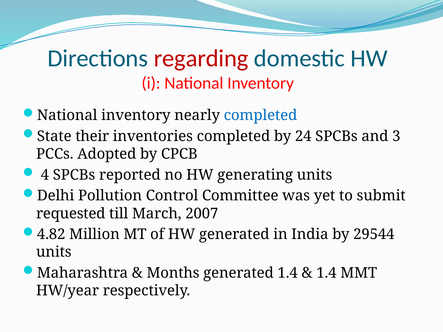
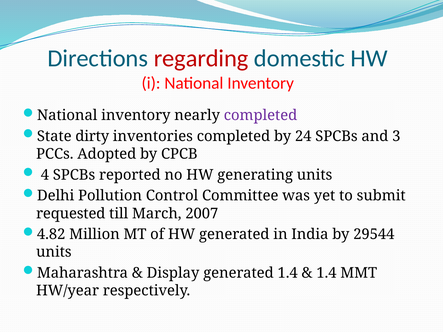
completed colour: blue -> purple (261, 115)
their: their -> dirty (92, 136)
Months: Months -> Display (173, 273)
